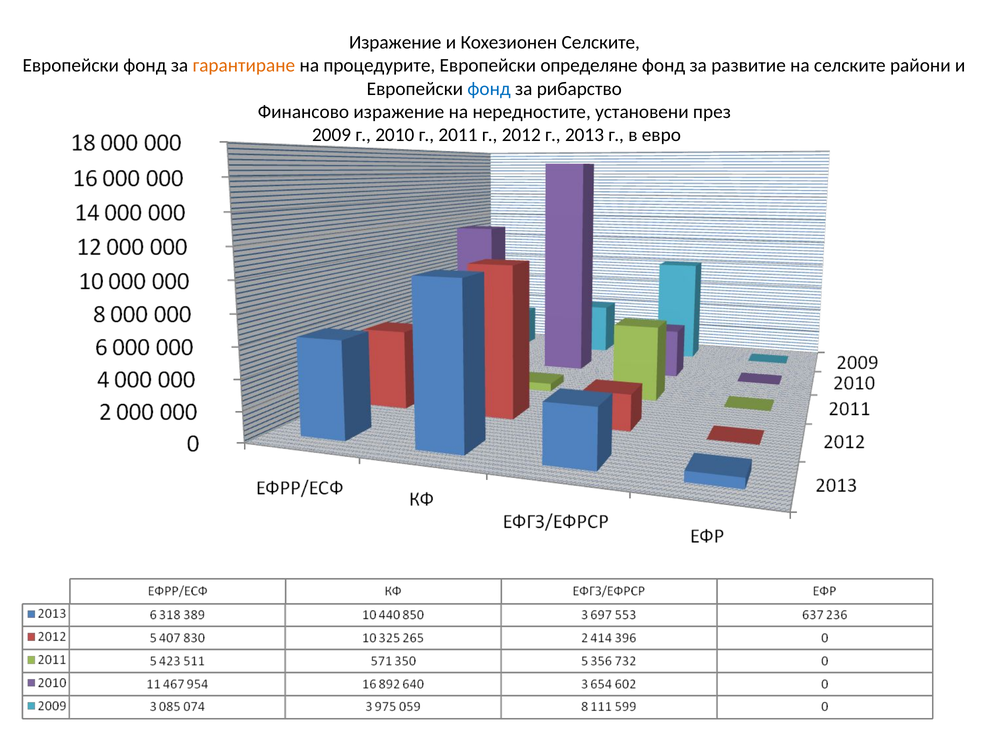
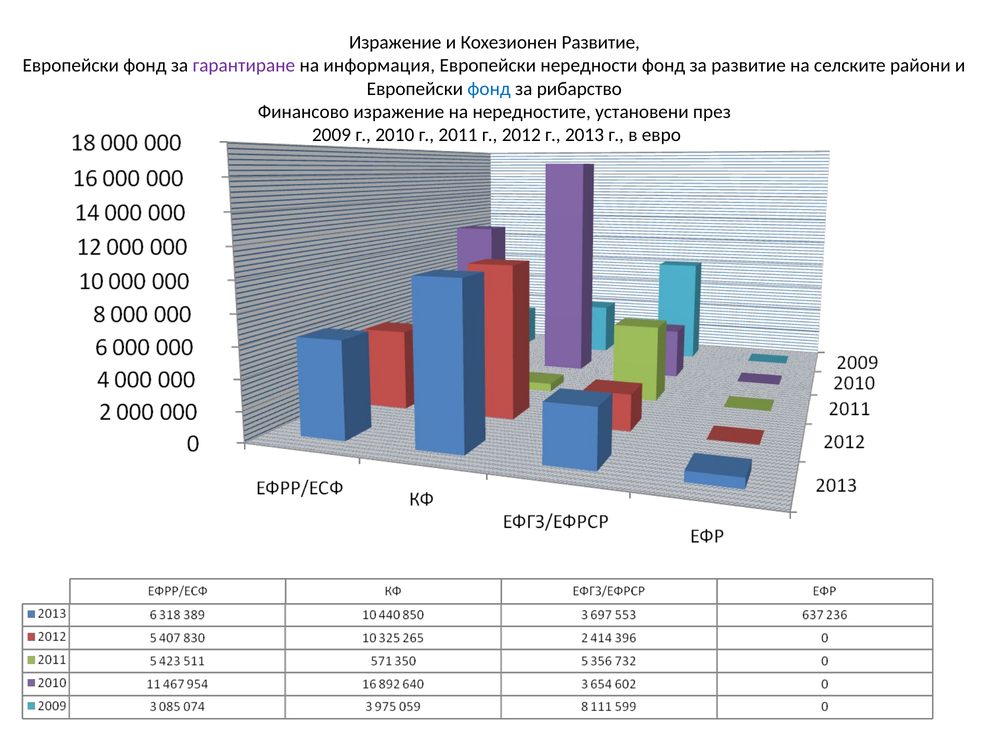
Кохезионен Селските: Селските -> Развитие (601, 43)
гарантиране colour: orange -> purple (244, 66)
процедурите: процедурите -> информация (379, 66)
определяне: определяне -> нередности (589, 66)
